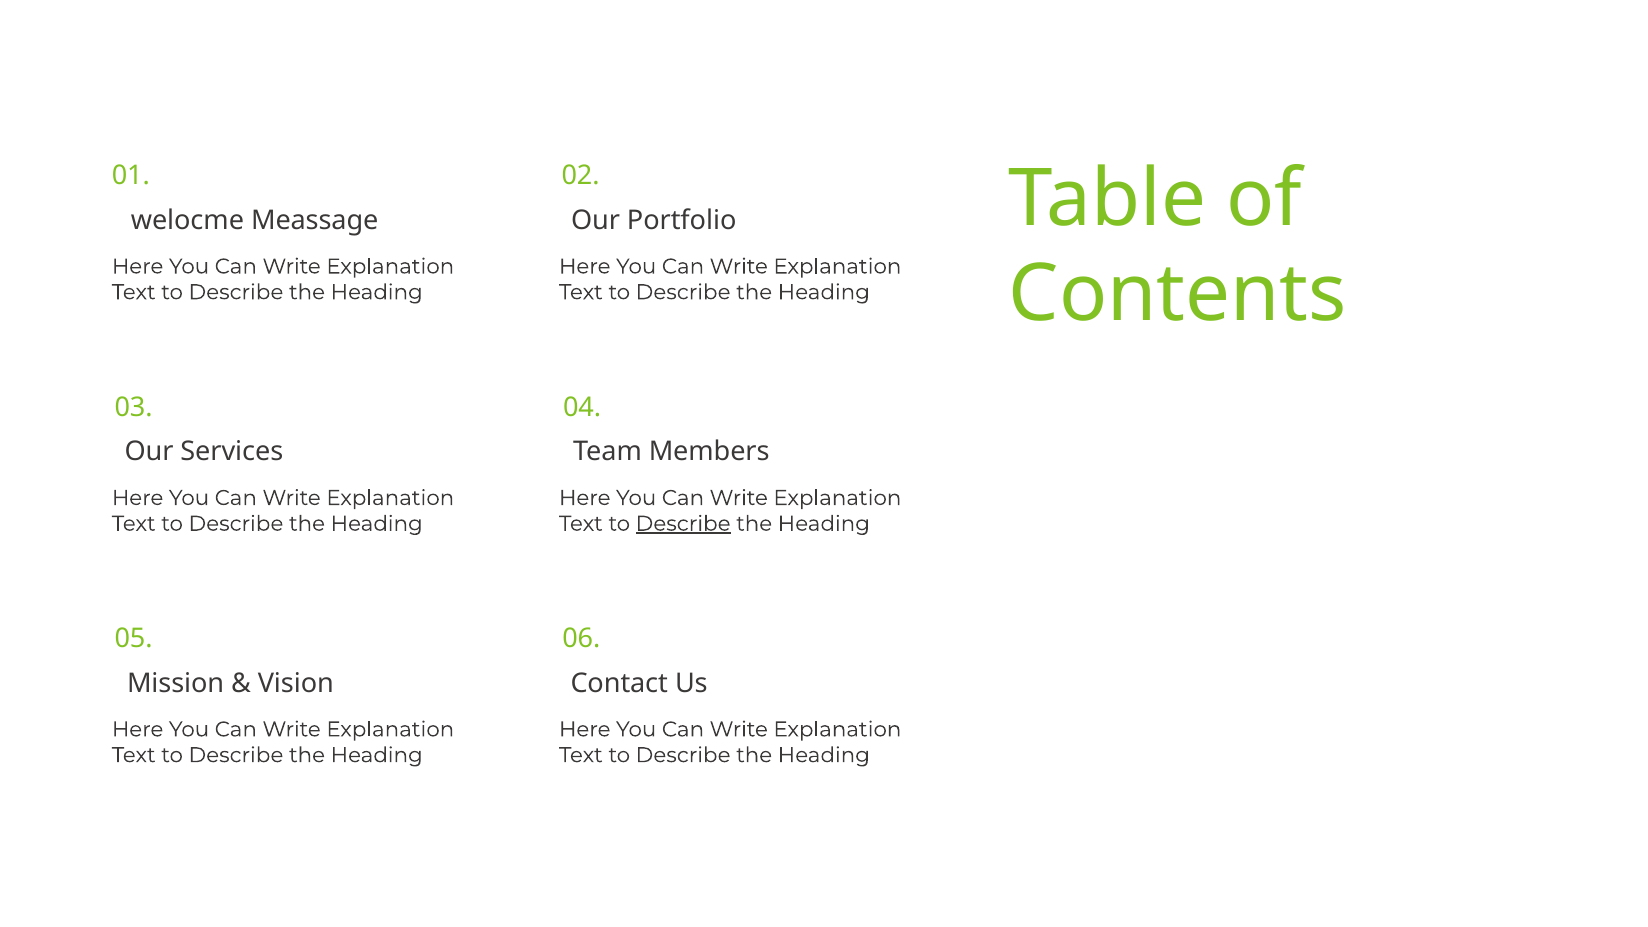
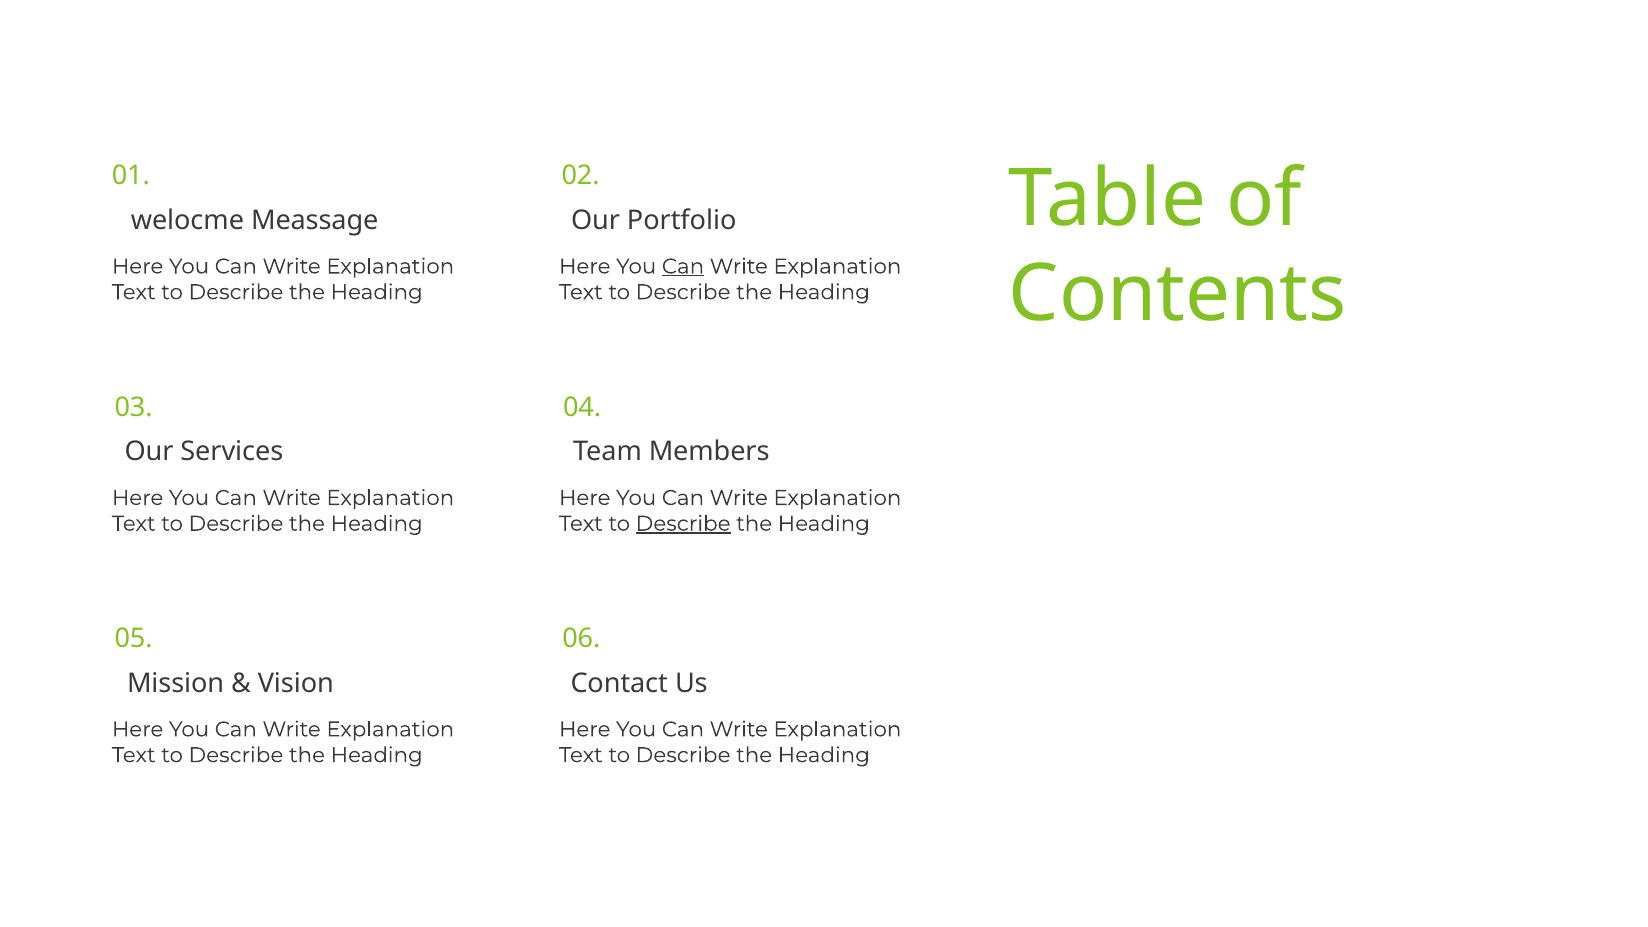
Can underline: none -> present (683, 266)
